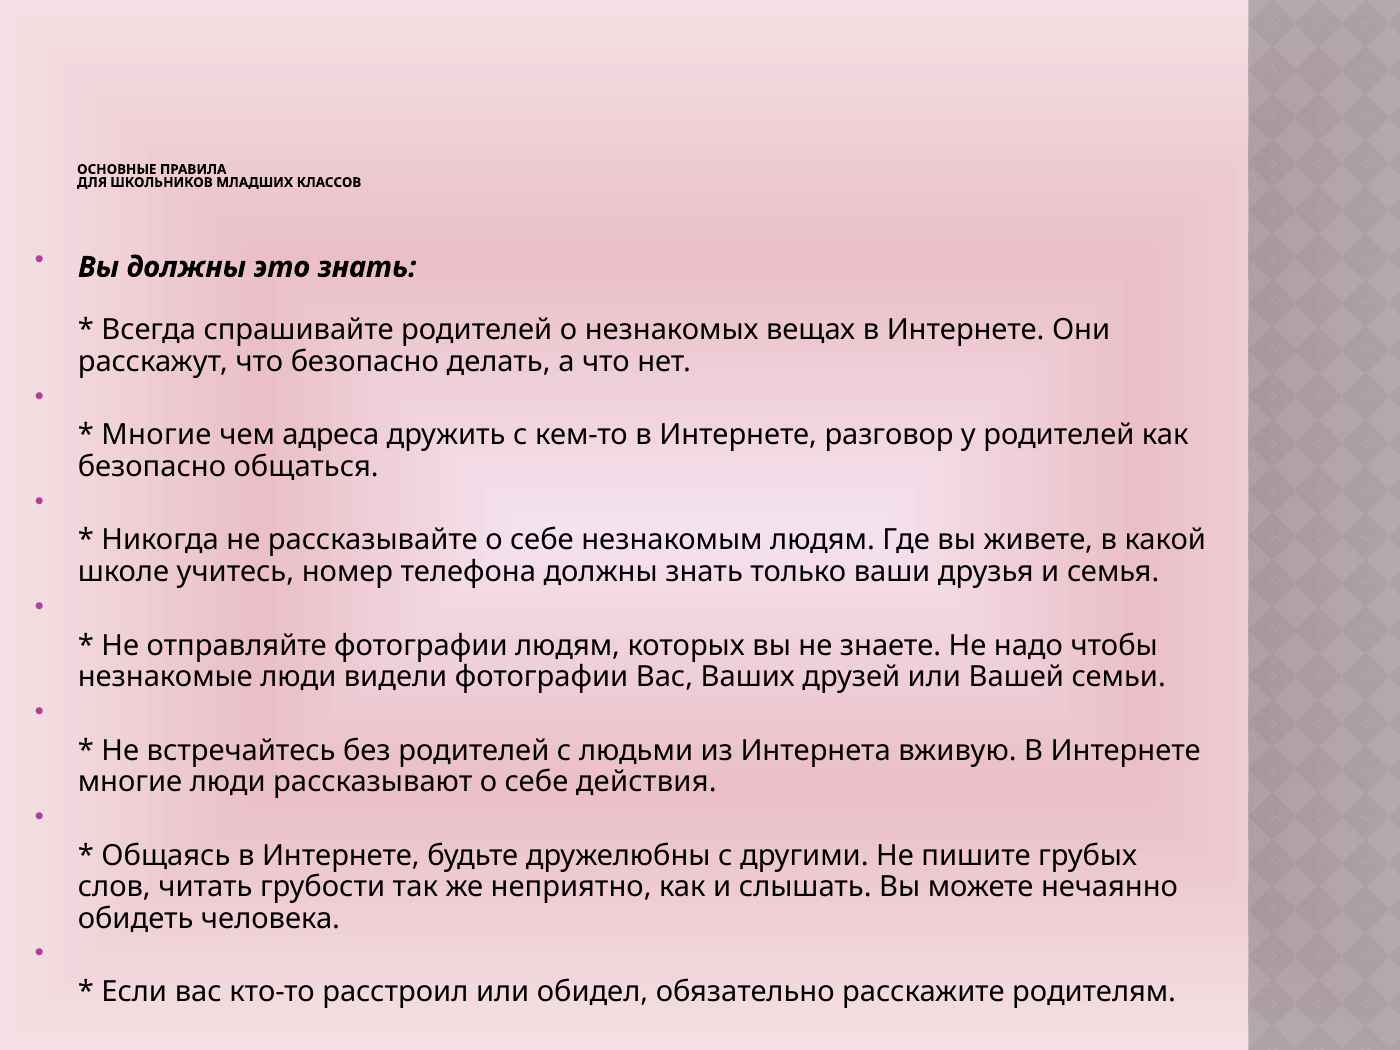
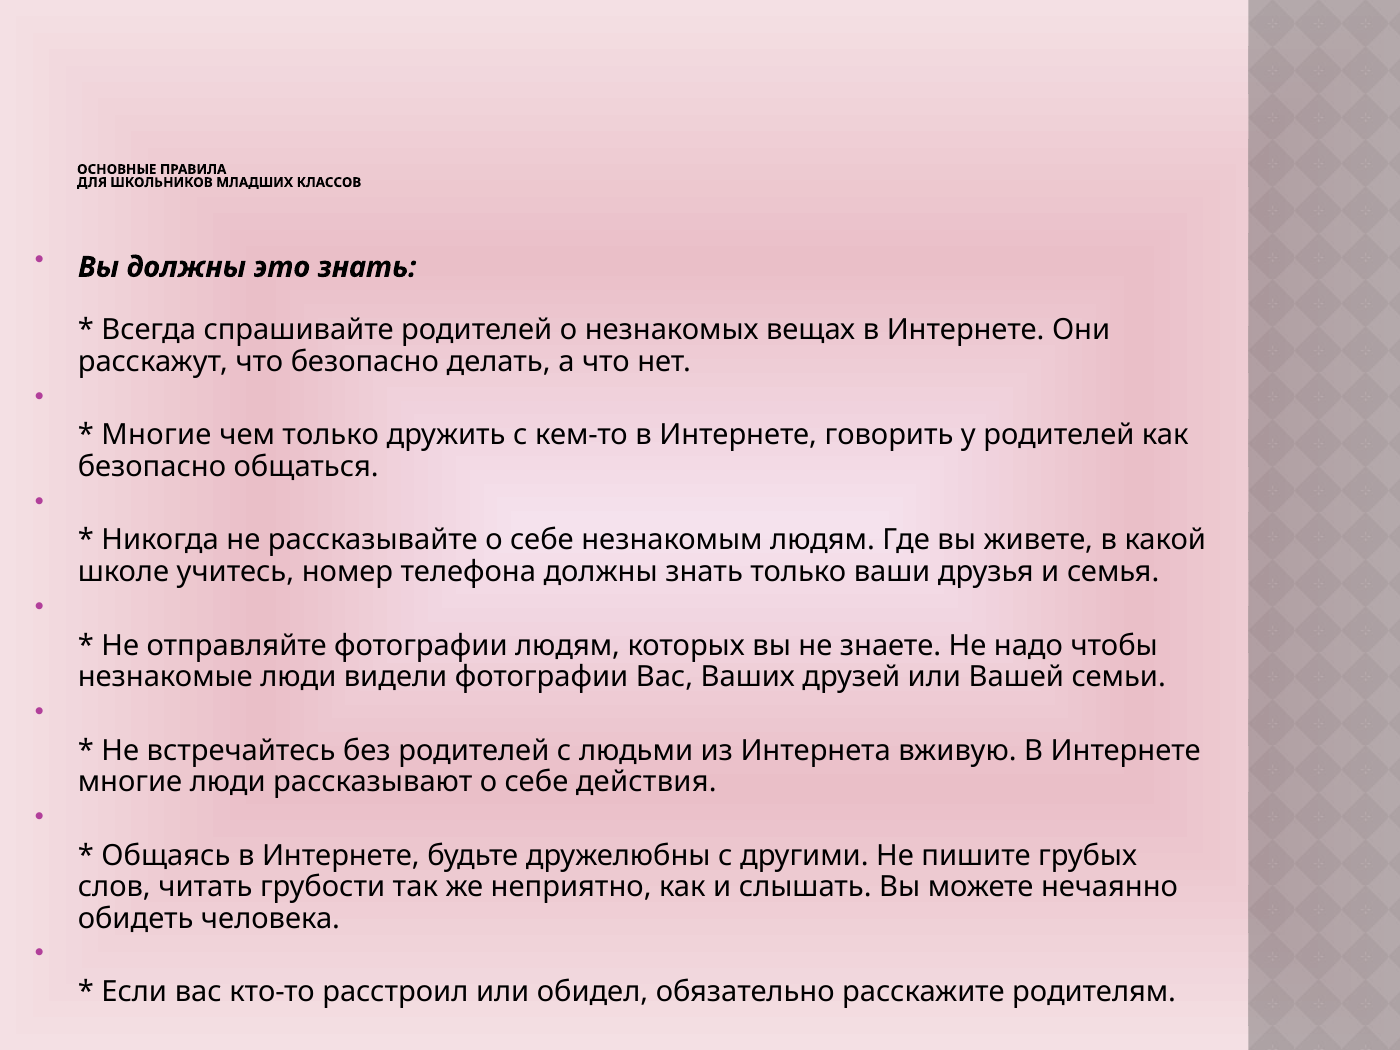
чем адреса: адреса -> только (331, 435)
разговор: разговор -> говорить (889, 435)
